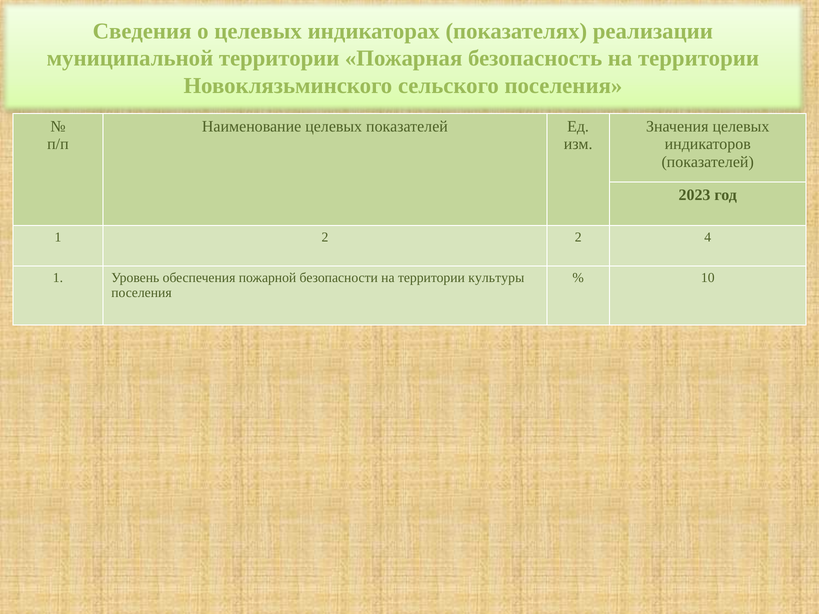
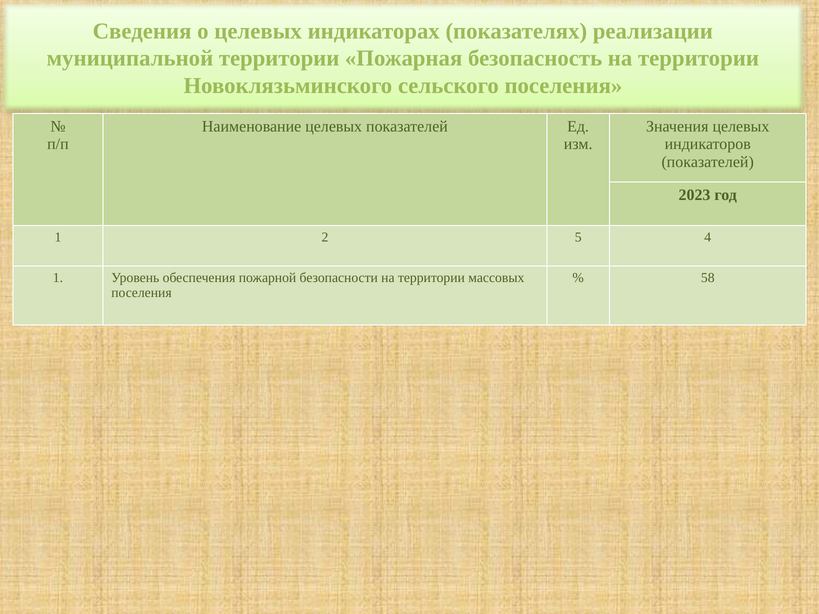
2 2: 2 -> 5 (578, 237)
культуры: культуры -> массовых (496, 278)
10: 10 -> 58 (708, 278)
